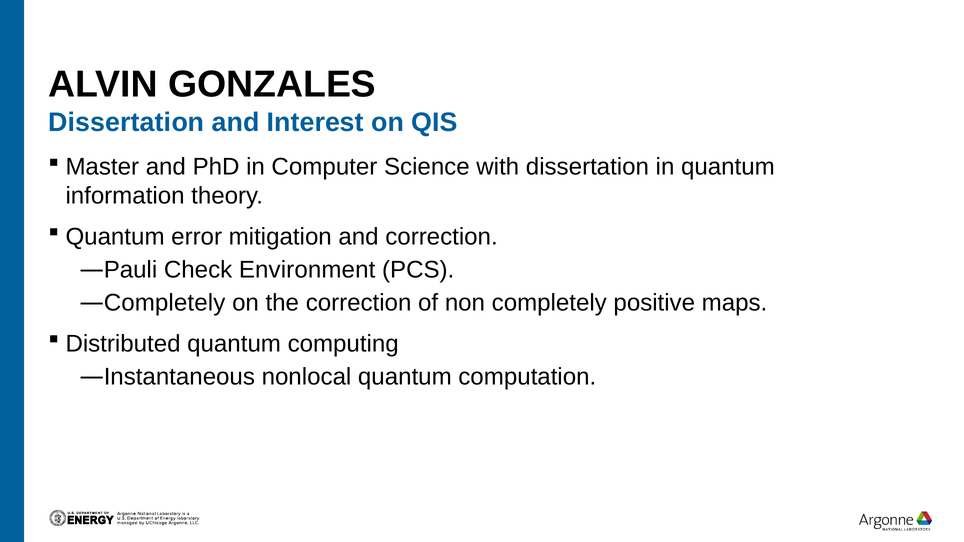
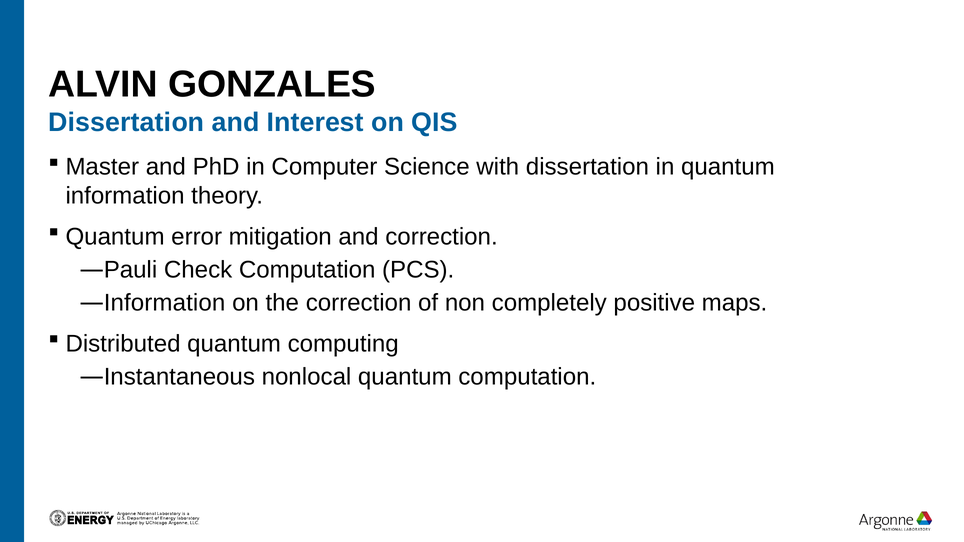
Check Environment: Environment -> Computation (307, 270)
Completely: Completely -> Information (165, 303)
